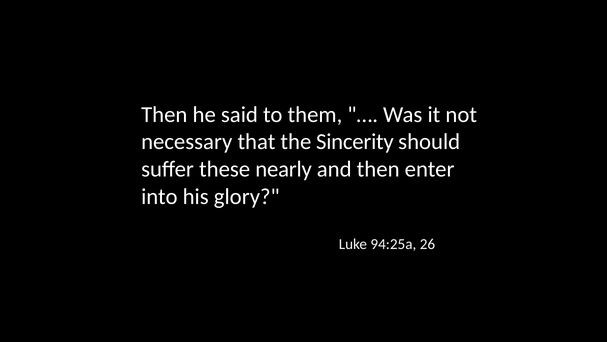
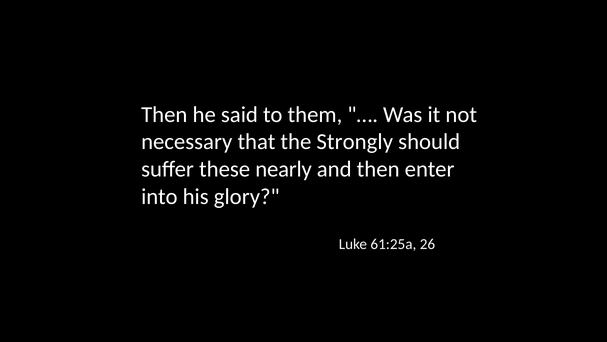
Sincerity: Sincerity -> Strongly (355, 142)
94:25a: 94:25a -> 61:25a (393, 244)
